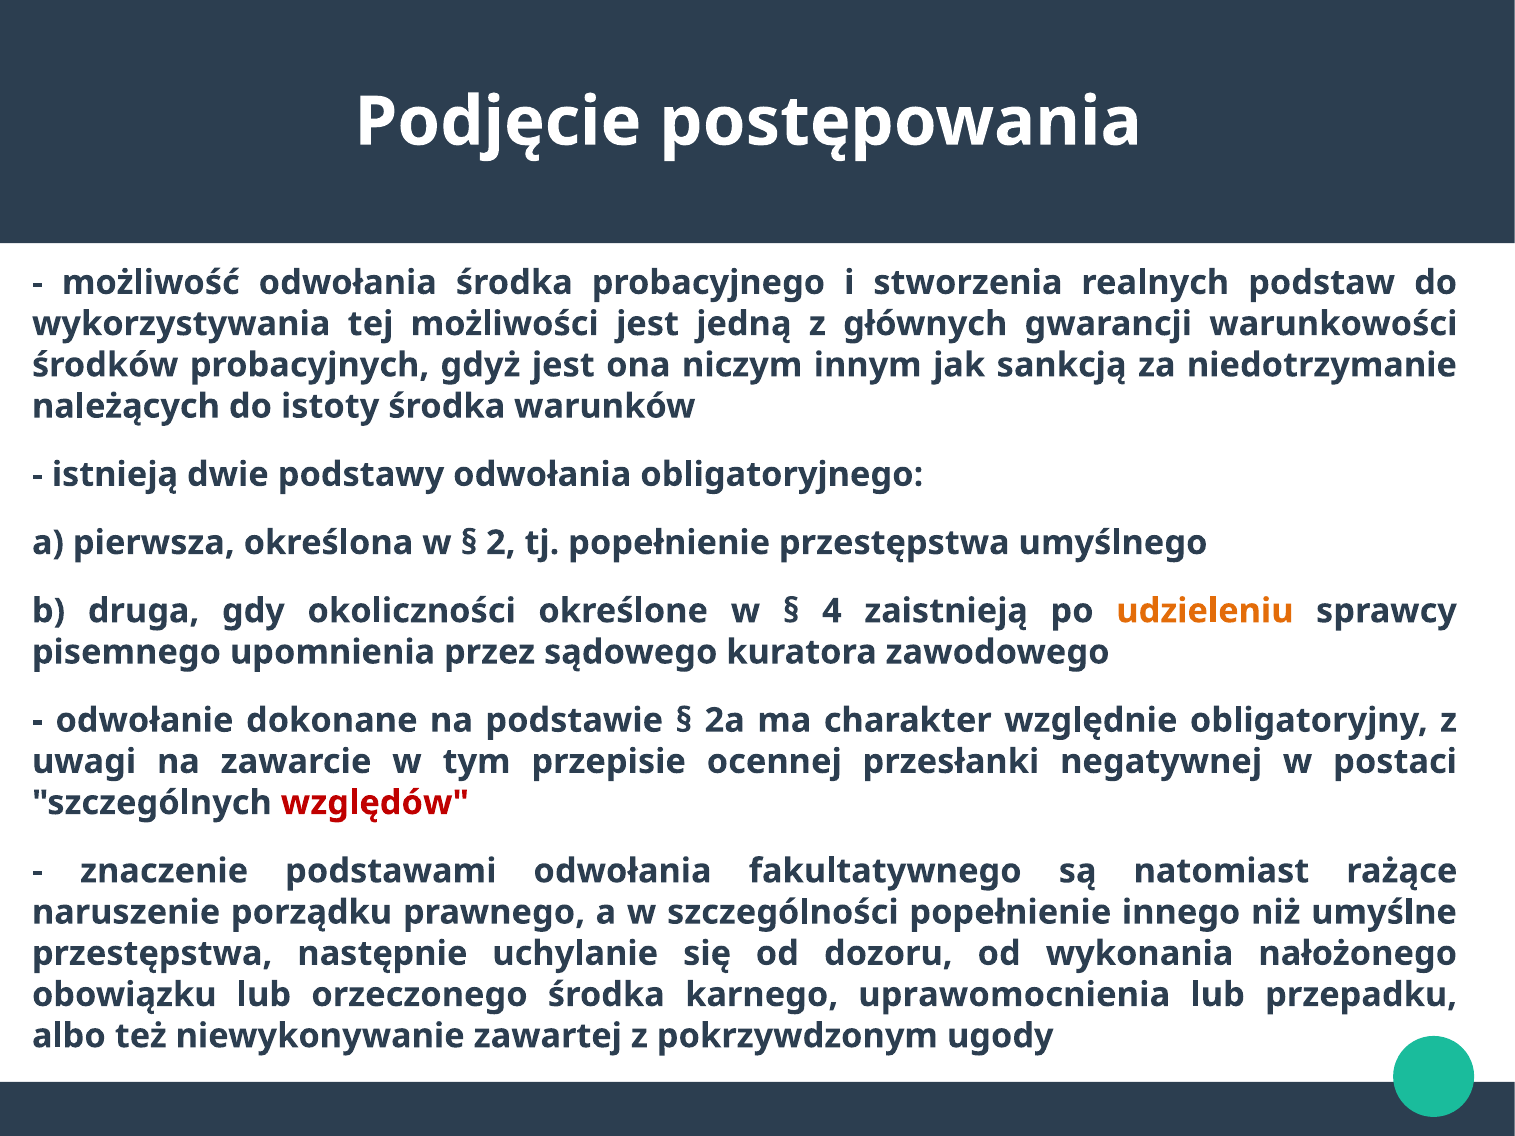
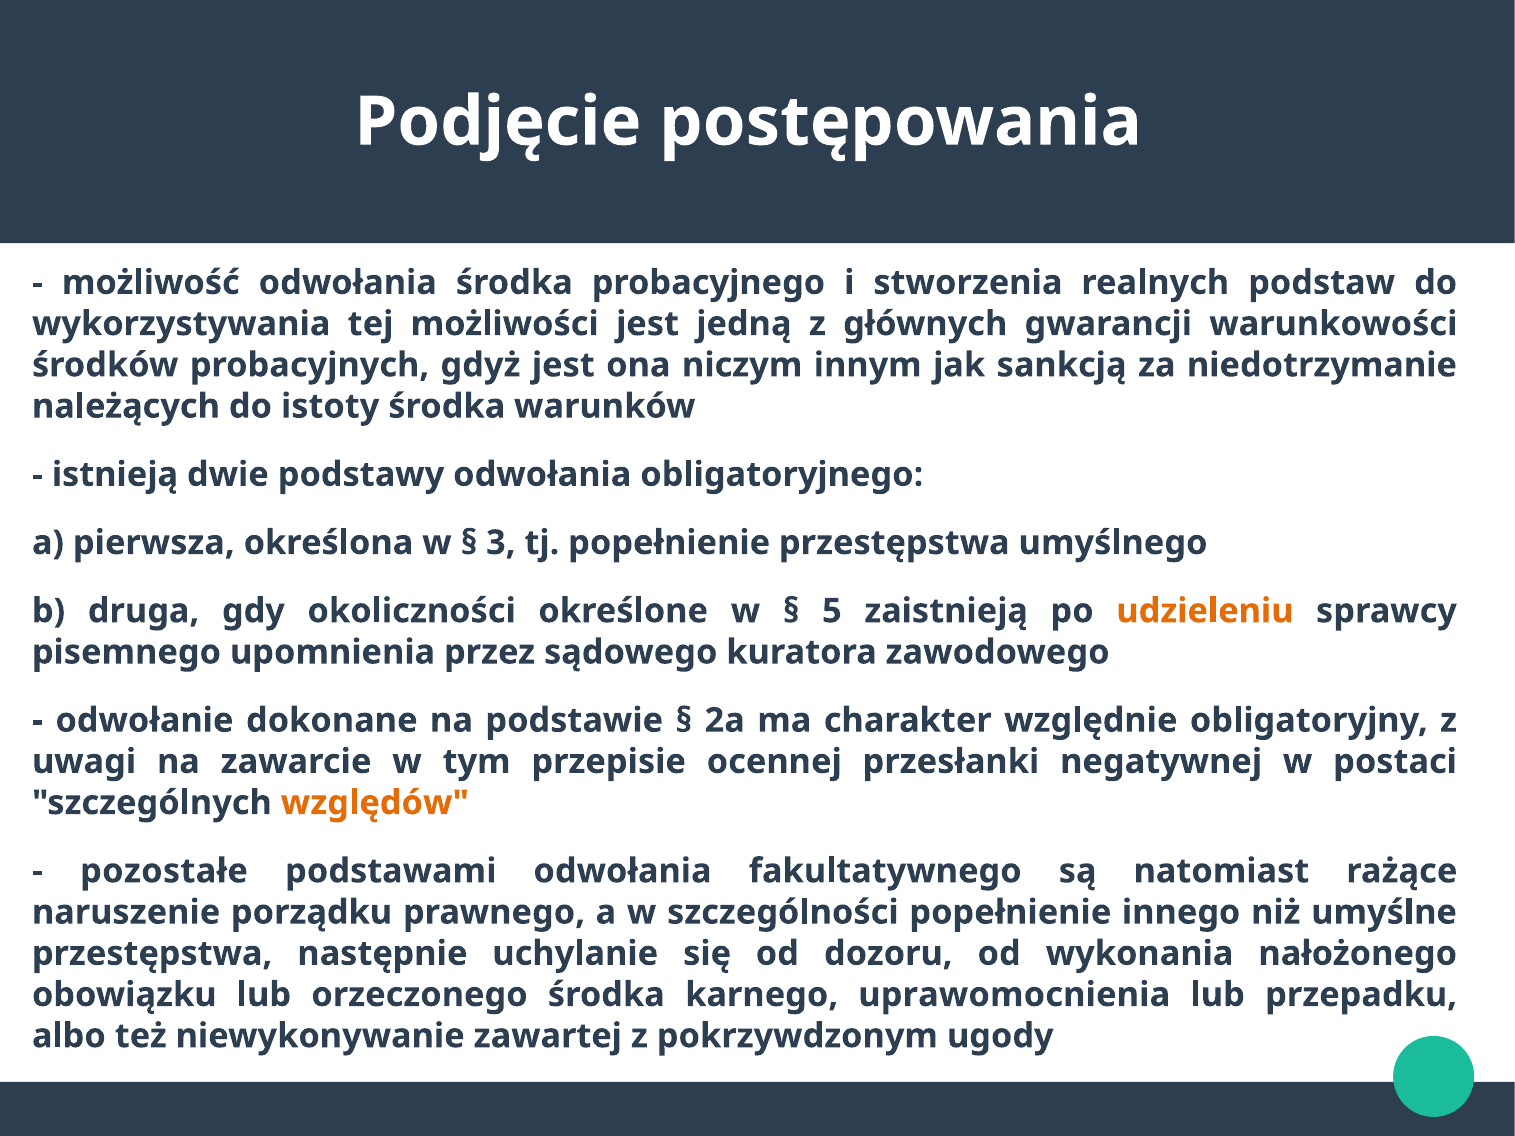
2: 2 -> 3 (501, 543)
4: 4 -> 5 (832, 611)
względów colour: red -> orange (375, 803)
znaczenie: znaczenie -> pozostałe (164, 871)
